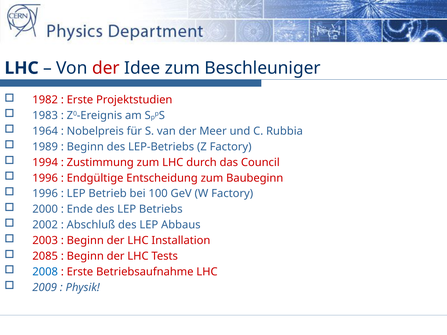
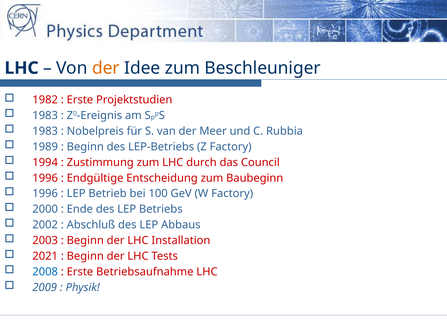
der colour: red -> orange (106, 68)
1964: 1964 -> 1983 (45, 131)
2085: 2085 -> 2021 (45, 256)
